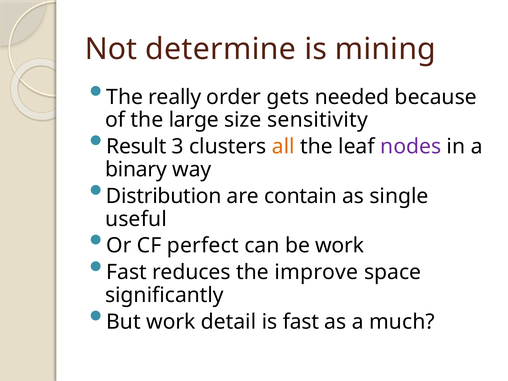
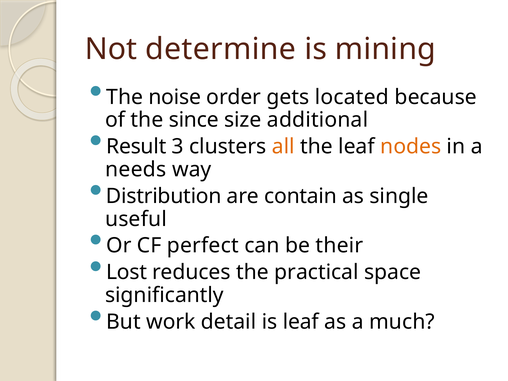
really: really -> noise (175, 97)
needed: needed -> located (352, 97)
large: large -> since (194, 120)
sensitivity: sensitivity -> additional (318, 120)
nodes colour: purple -> orange (411, 147)
binary: binary -> needs (136, 169)
be work: work -> their (339, 246)
Fast: Fast -> Lost (127, 272)
improve: improve -> practical (316, 272)
is fast: fast -> leaf (301, 322)
